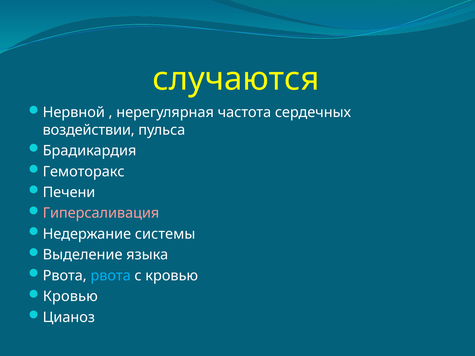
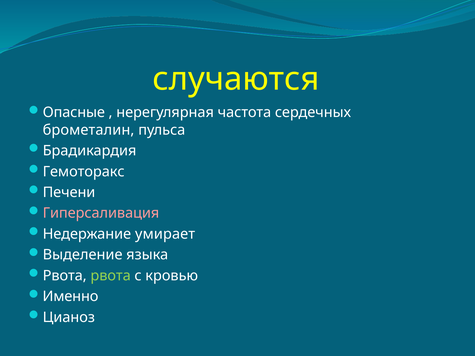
Нервной: Нервной -> Опасные (74, 113)
воздействии: воздействии -> брометалин (89, 130)
системы: системы -> умирает (165, 234)
рвота colour: light blue -> light green (111, 276)
Кровью: Кровью -> Именно (70, 297)
